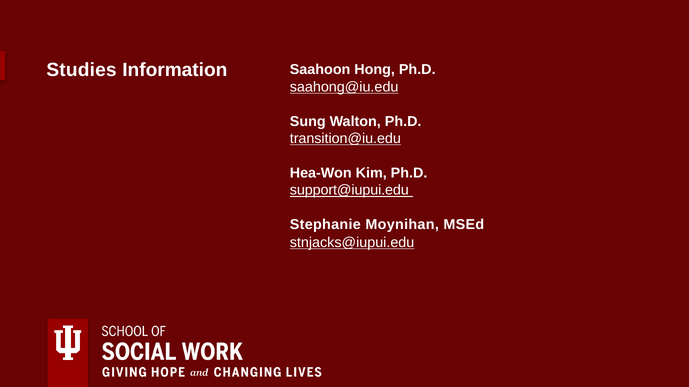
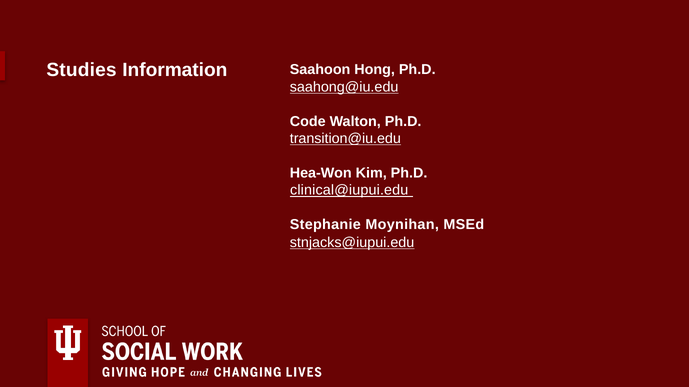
Sung: Sung -> Code (308, 121)
support@iupui.edu: support@iupui.edu -> clinical@iupui.edu (349, 190)
